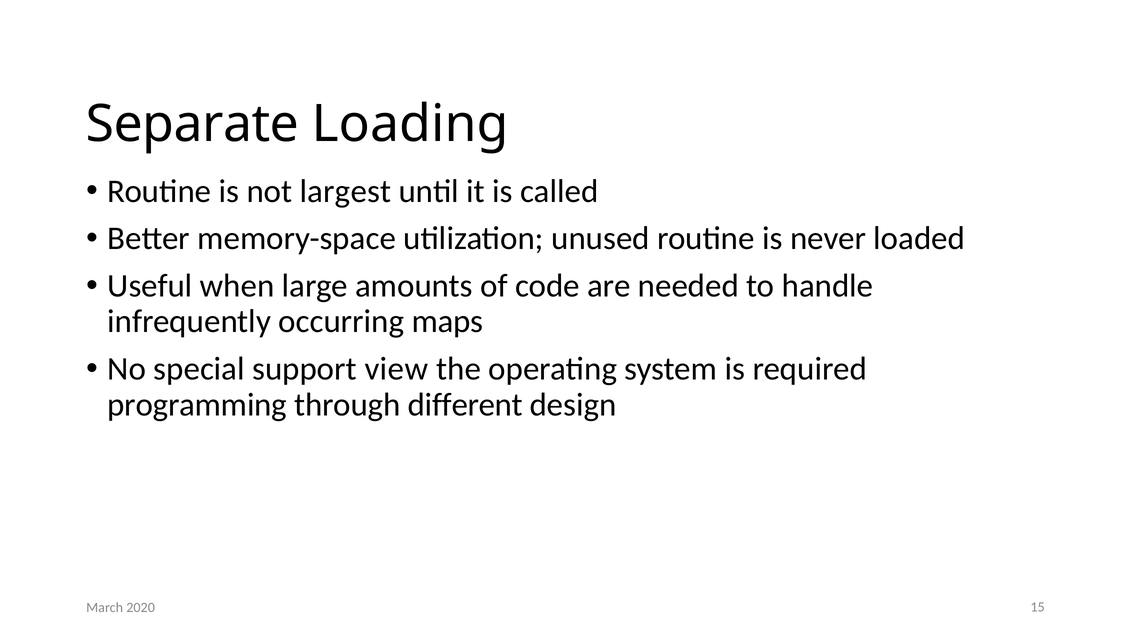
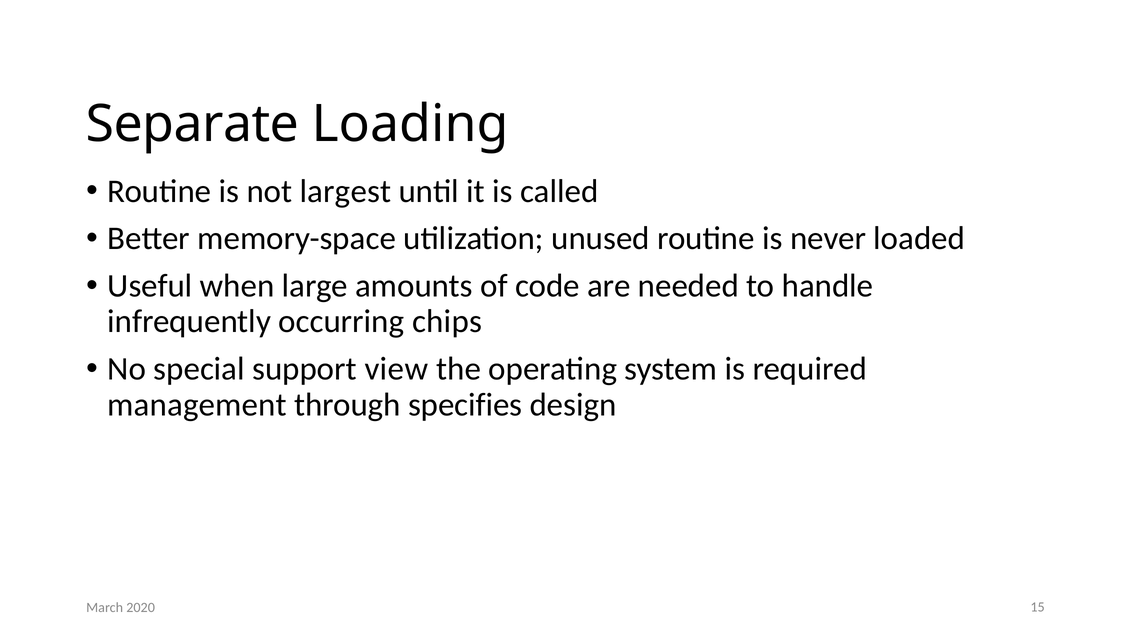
maps: maps -> chips (447, 322)
programming: programming -> management (197, 405)
different: different -> specifies (465, 405)
